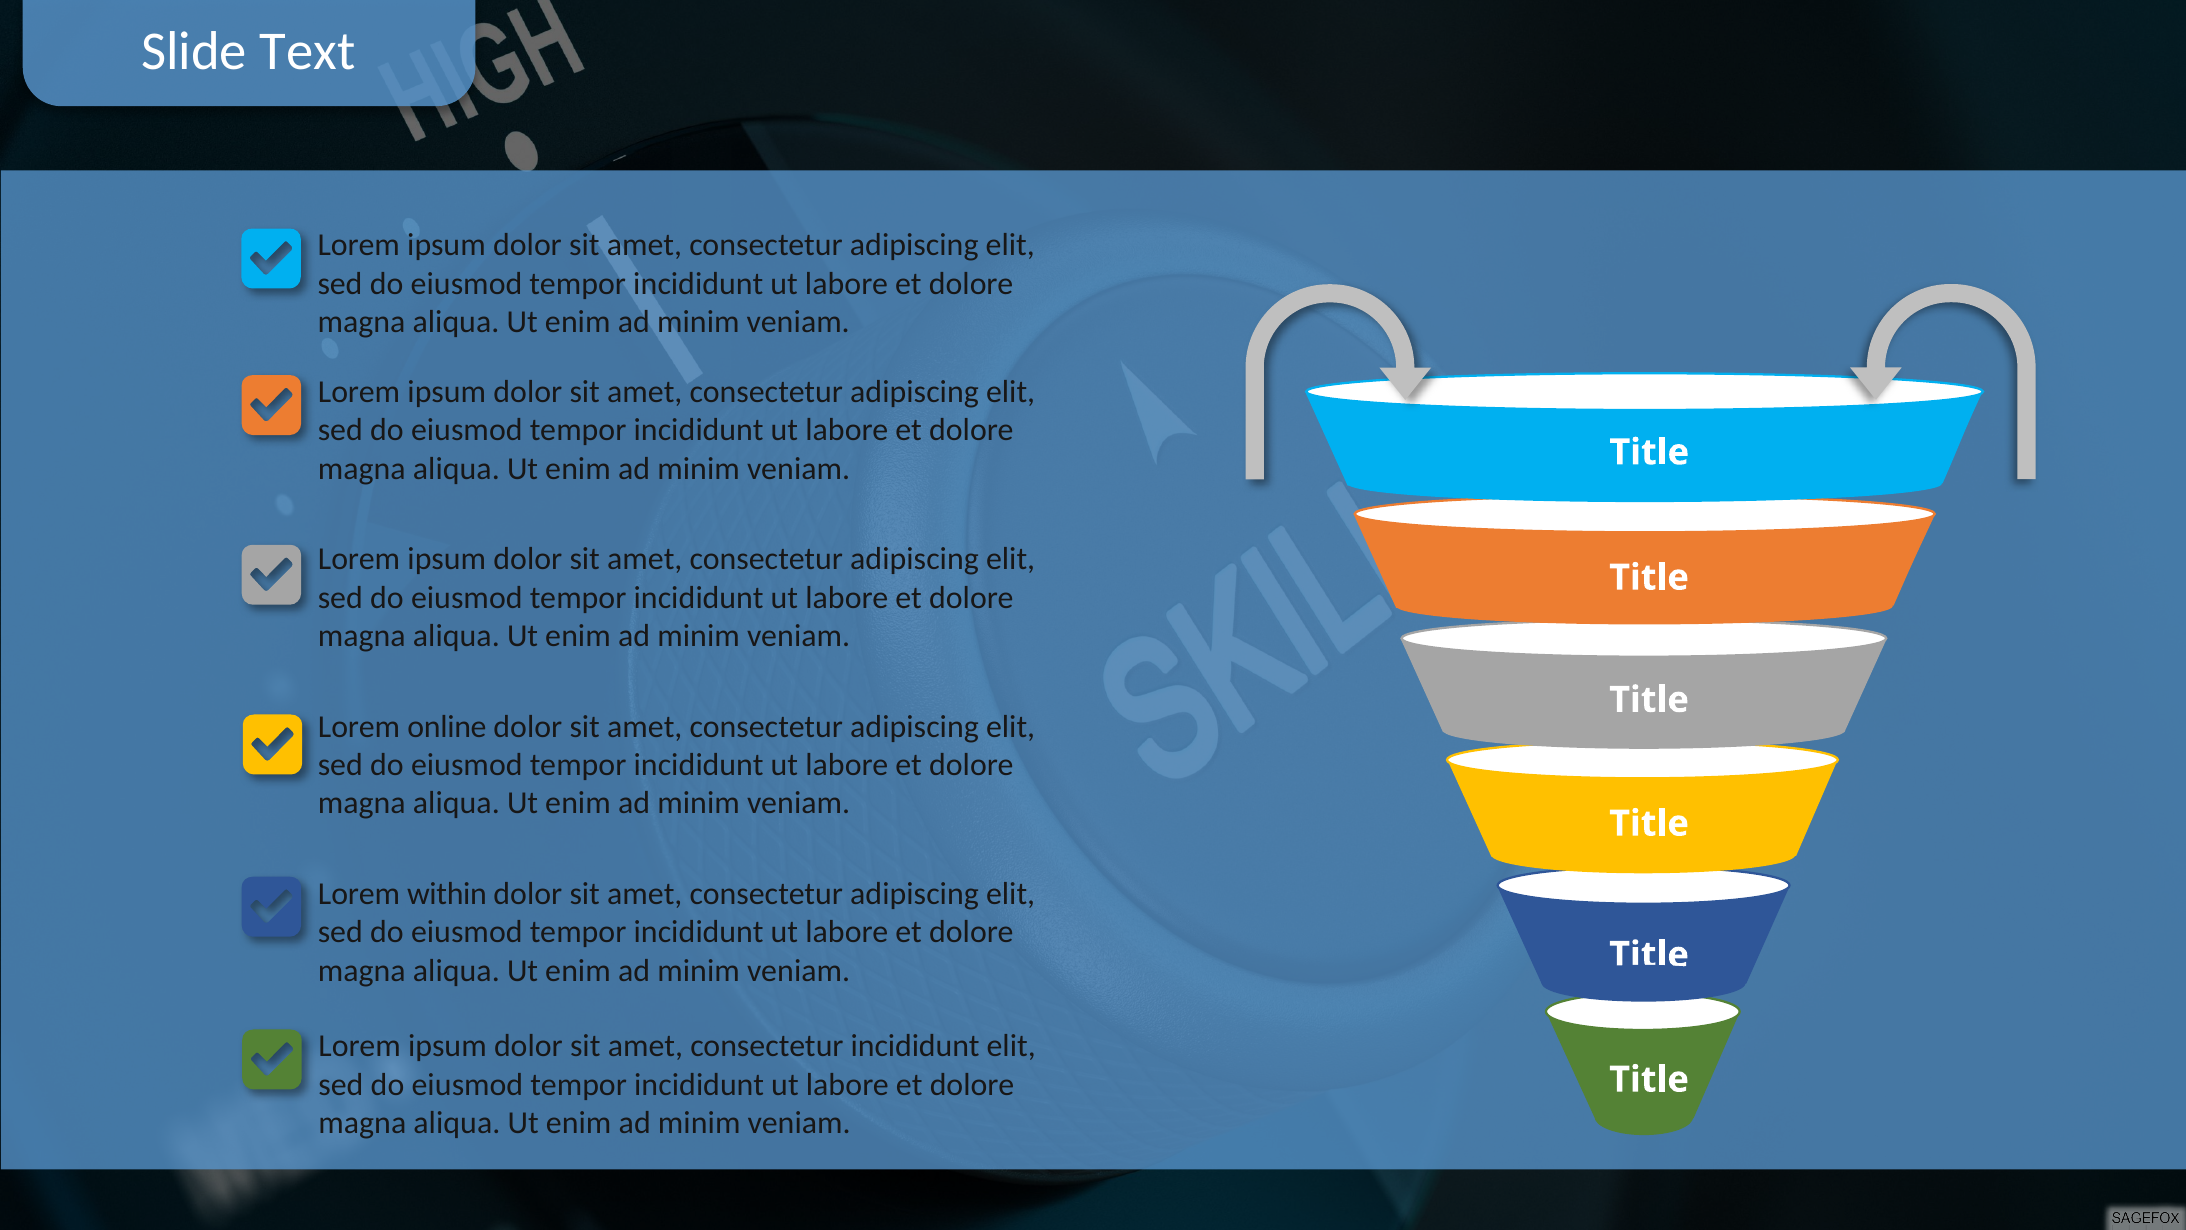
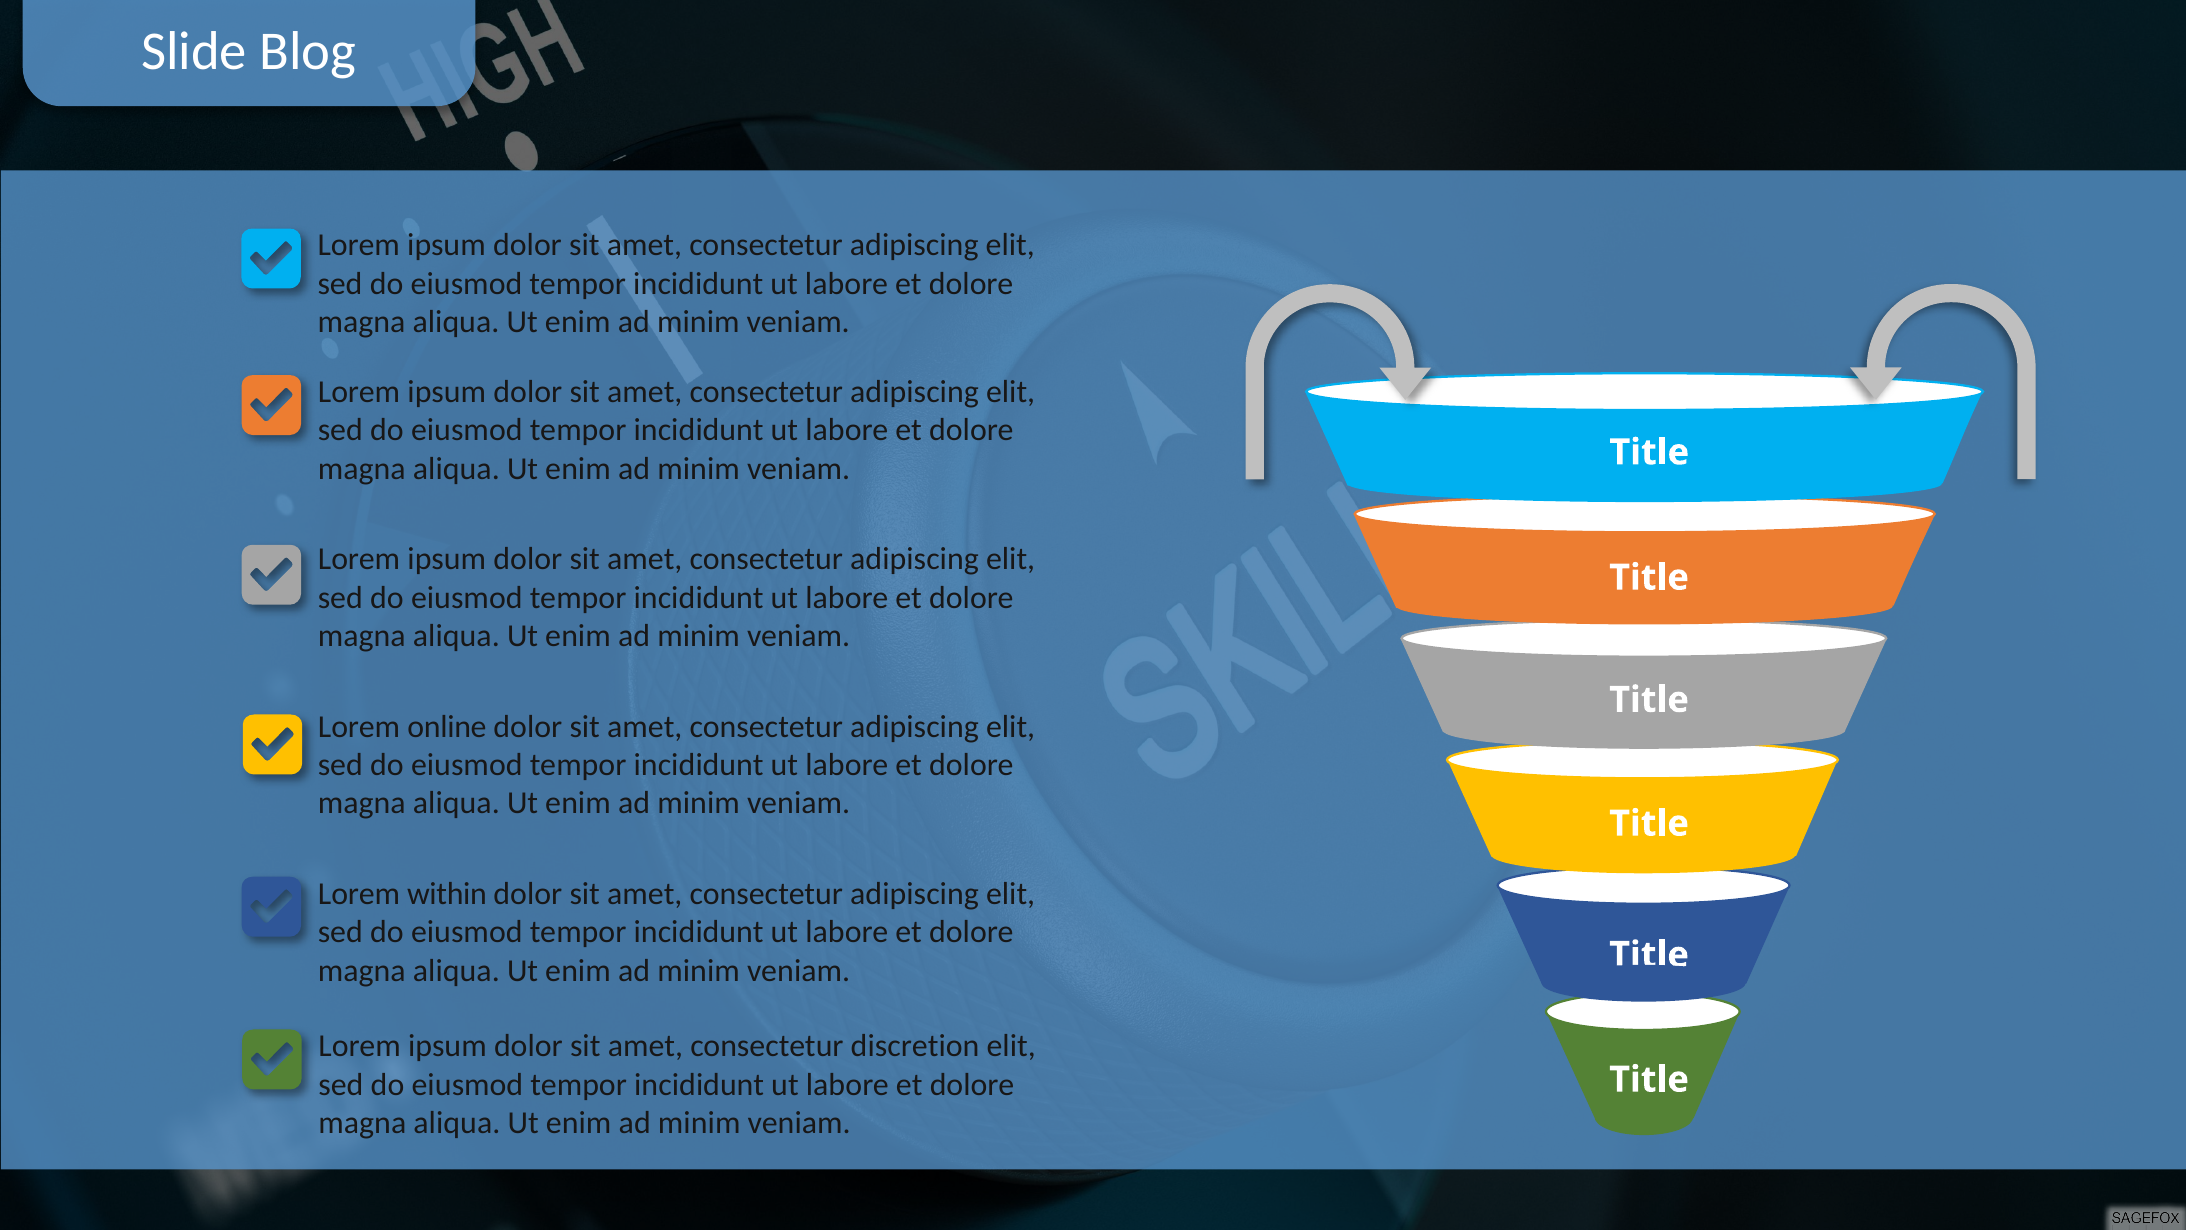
Text: Text -> Blog (308, 52)
consectetur incididunt: incididunt -> discretion (915, 1046)
